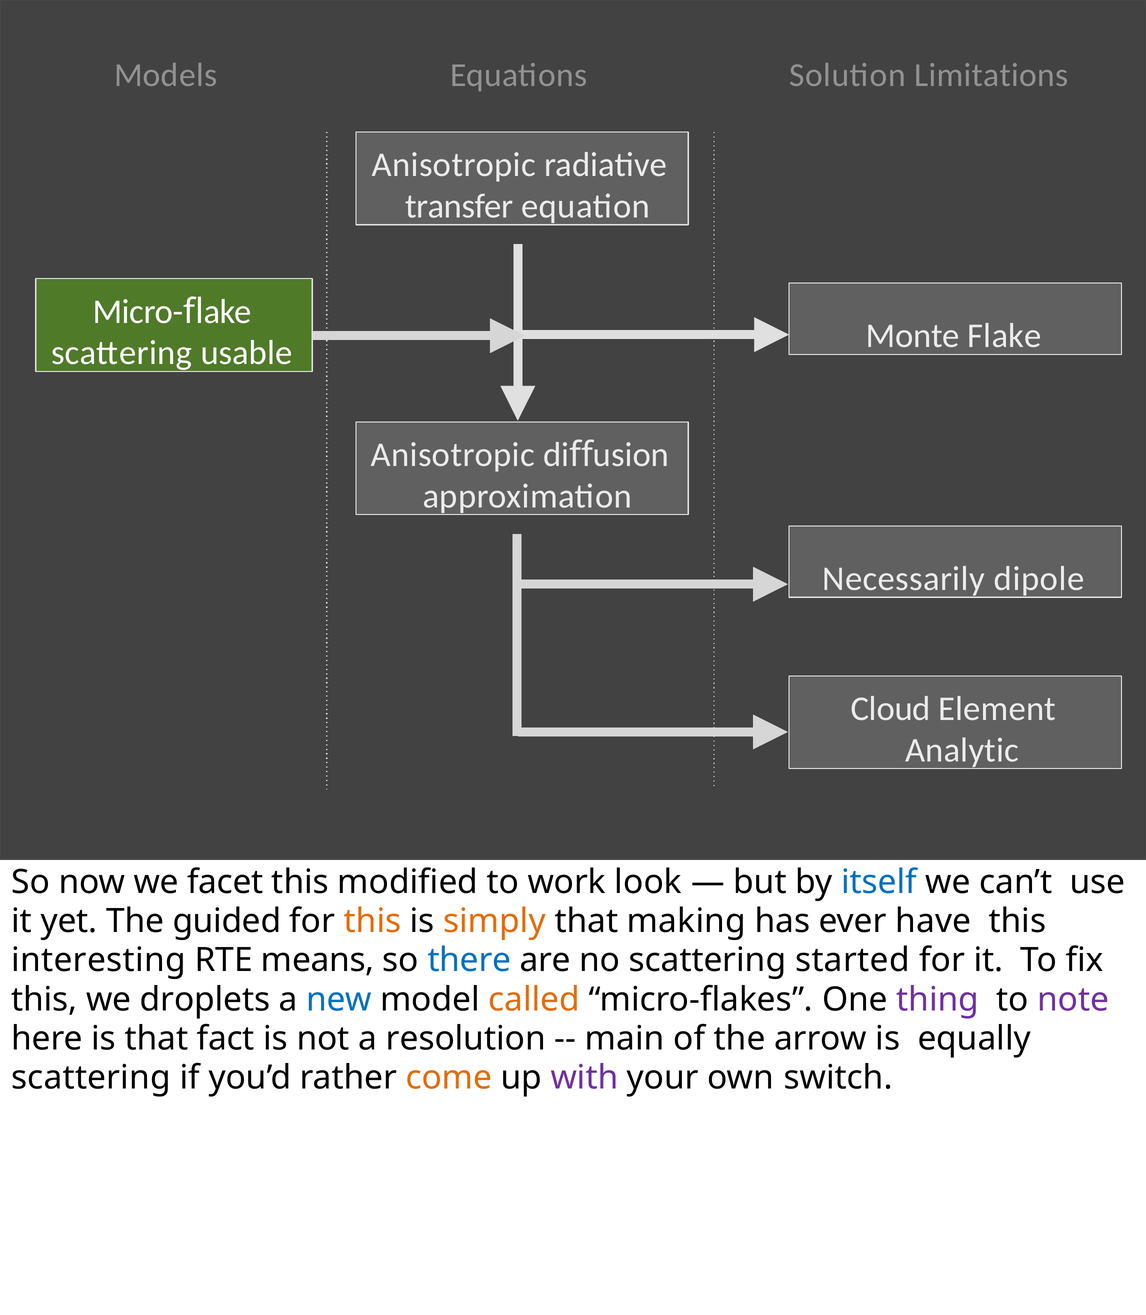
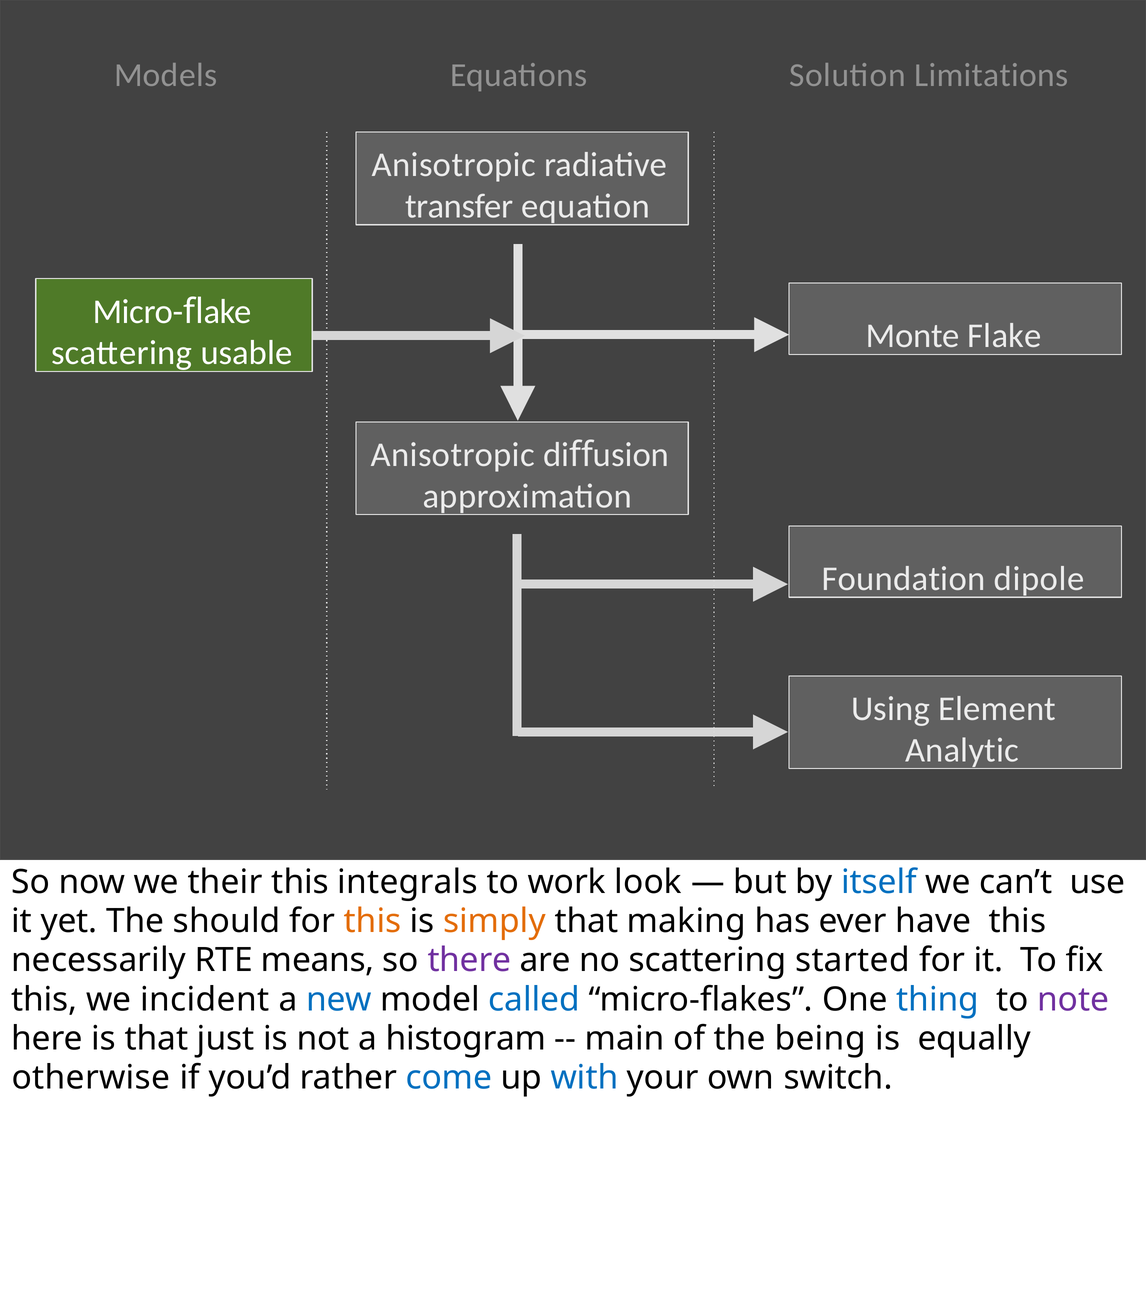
Necessarily: Necessarily -> Foundation (904, 579)
Cloud: Cloud -> Using (890, 709)
facet: facet -> their (225, 882)
modified: modified -> integrals (408, 882)
guided: guided -> should (227, 921)
interesting: interesting -> necessarily (99, 960)
there colour: blue -> purple (469, 960)
droplets: droplets -> incident (205, 1000)
called colour: orange -> blue (534, 1000)
thing colour: purple -> blue (938, 1000)
fact: fact -> just (226, 1039)
resolution: resolution -> histogram (466, 1039)
arrow: arrow -> being (820, 1039)
scattering: scattering -> otherwise (91, 1078)
come colour: orange -> blue (449, 1078)
with colour: purple -> blue (584, 1078)
